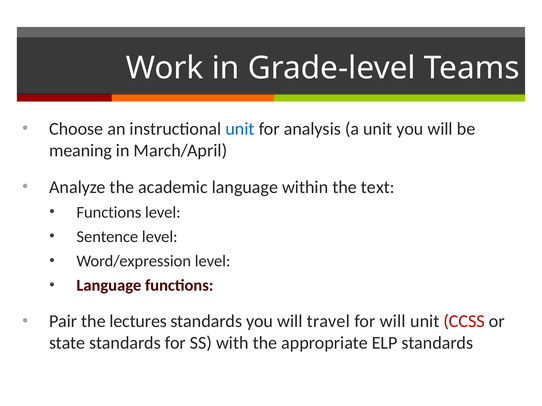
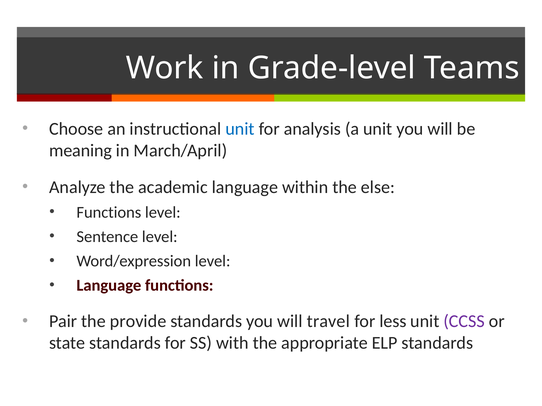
text: text -> else (378, 187)
lectures: lectures -> provide (138, 322)
for will: will -> less (393, 322)
CCSS colour: red -> purple (464, 322)
